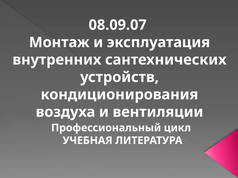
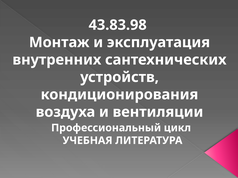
08.09.07: 08.09.07 -> 43.83.98 (118, 25)
